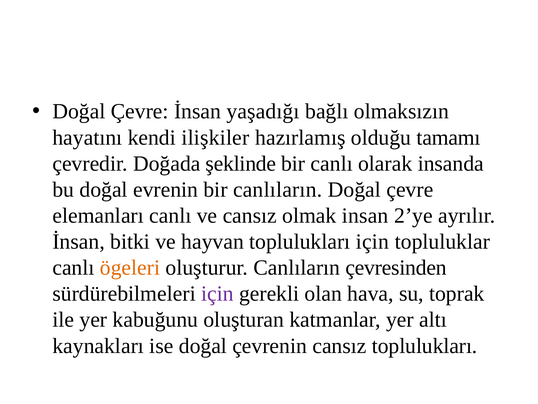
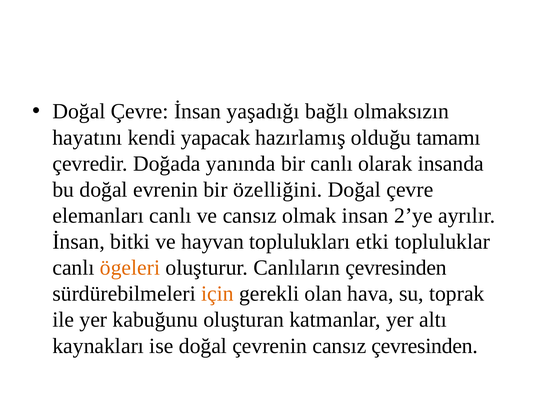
ilişkiler: ilişkiler -> yapacak (216, 137)
şeklinde: şeklinde -> yanında (241, 163)
bir canlıların: canlıların -> özelliğini (278, 189)
toplulukları için: için -> etki (372, 241)
için colour: purple -> orange (217, 293)
cansız toplulukları: toplulukları -> çevresinden (425, 345)
